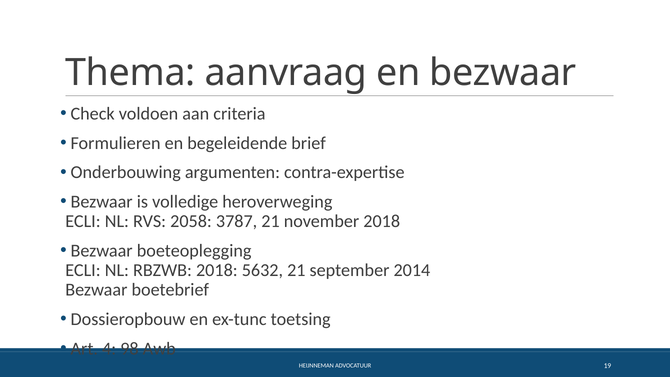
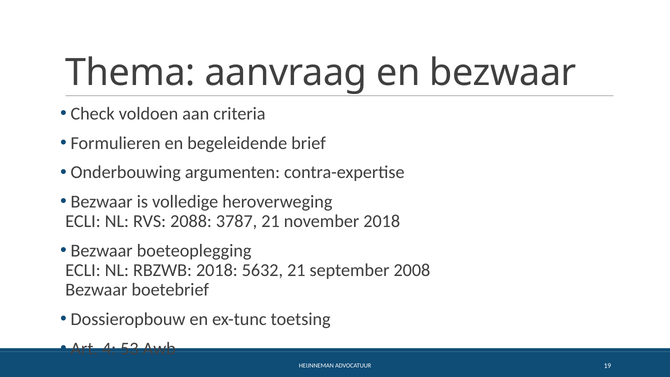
2058: 2058 -> 2088 (191, 221)
2014: 2014 -> 2008 (412, 270)
98: 98 -> 53 (129, 349)
